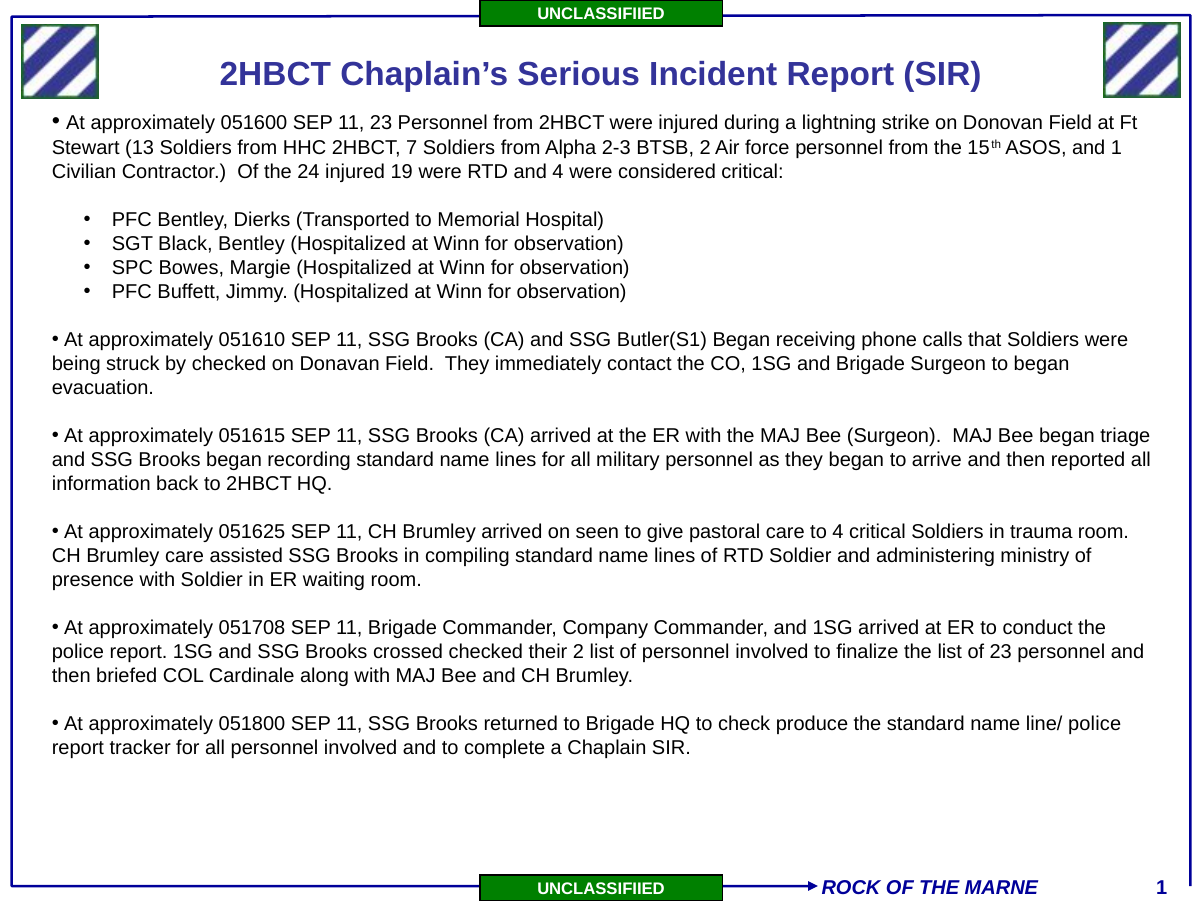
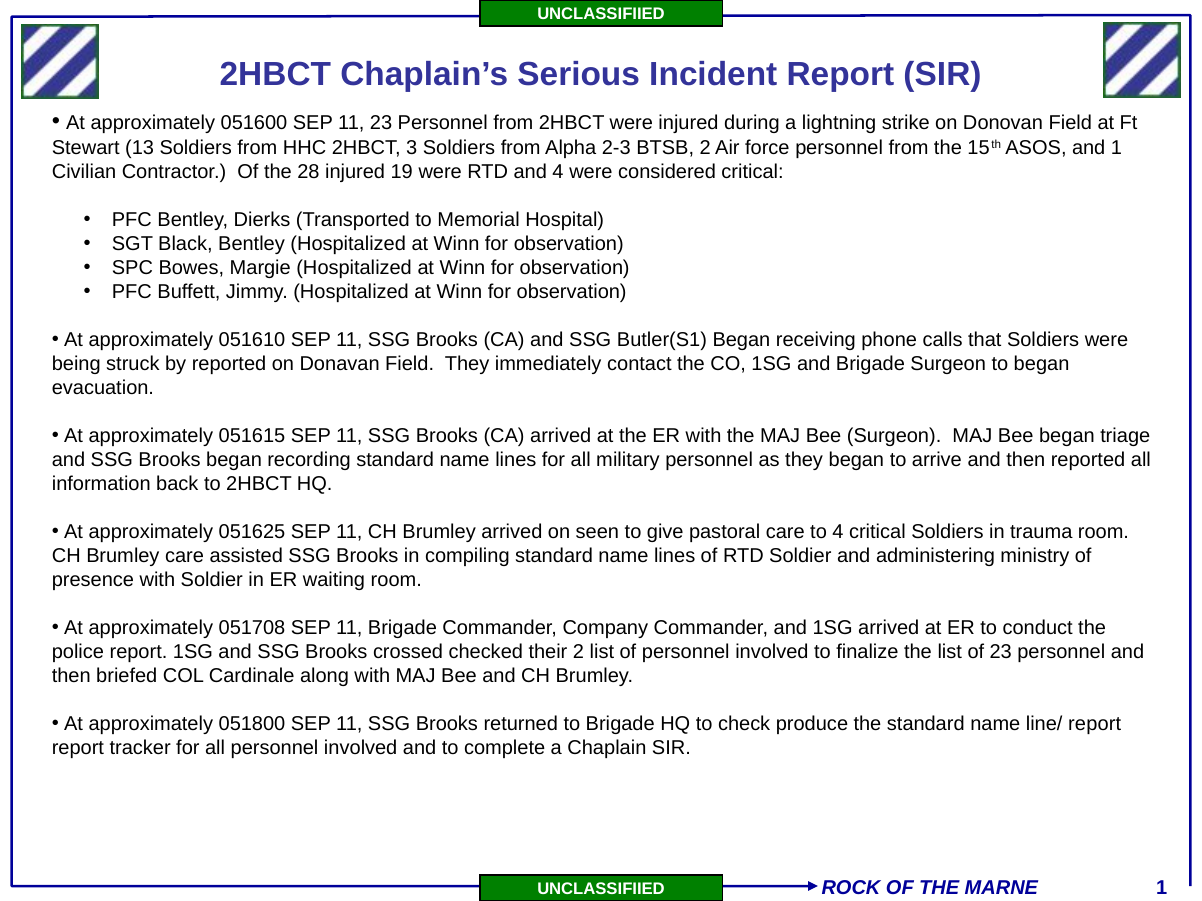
7: 7 -> 3 (412, 148)
24: 24 -> 28 (308, 172)
by checked: checked -> reported (229, 364)
line/ police: police -> report (1095, 724)
